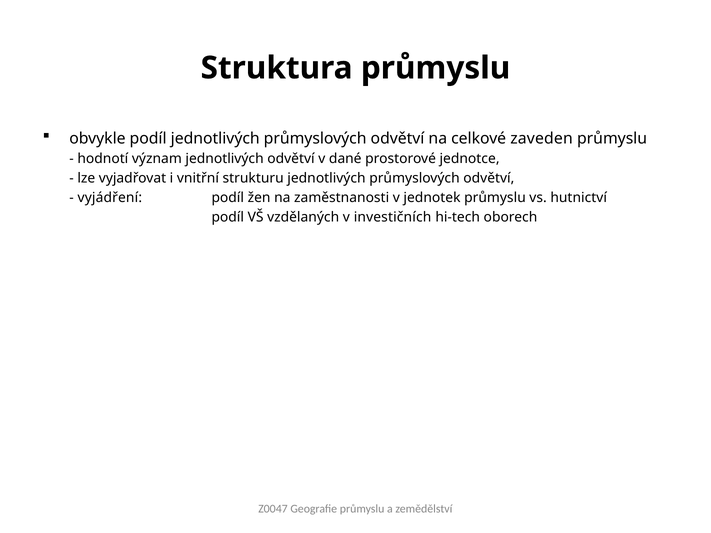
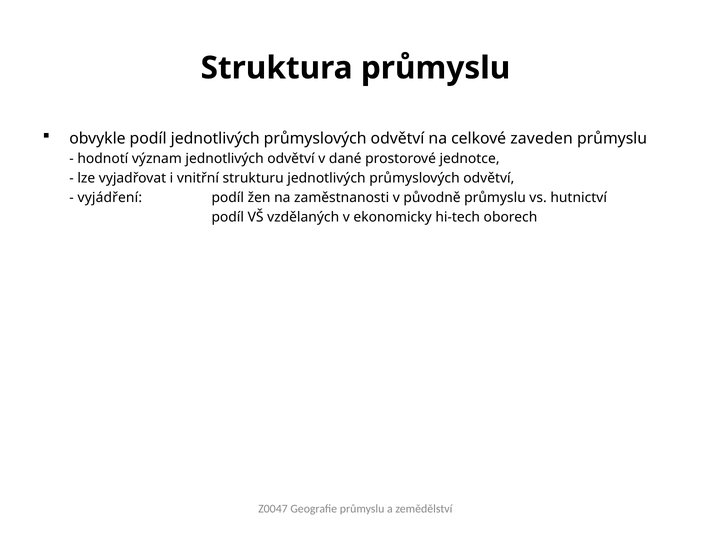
jednotek: jednotek -> původně (432, 198)
investičních: investičních -> ekonomicky (393, 217)
